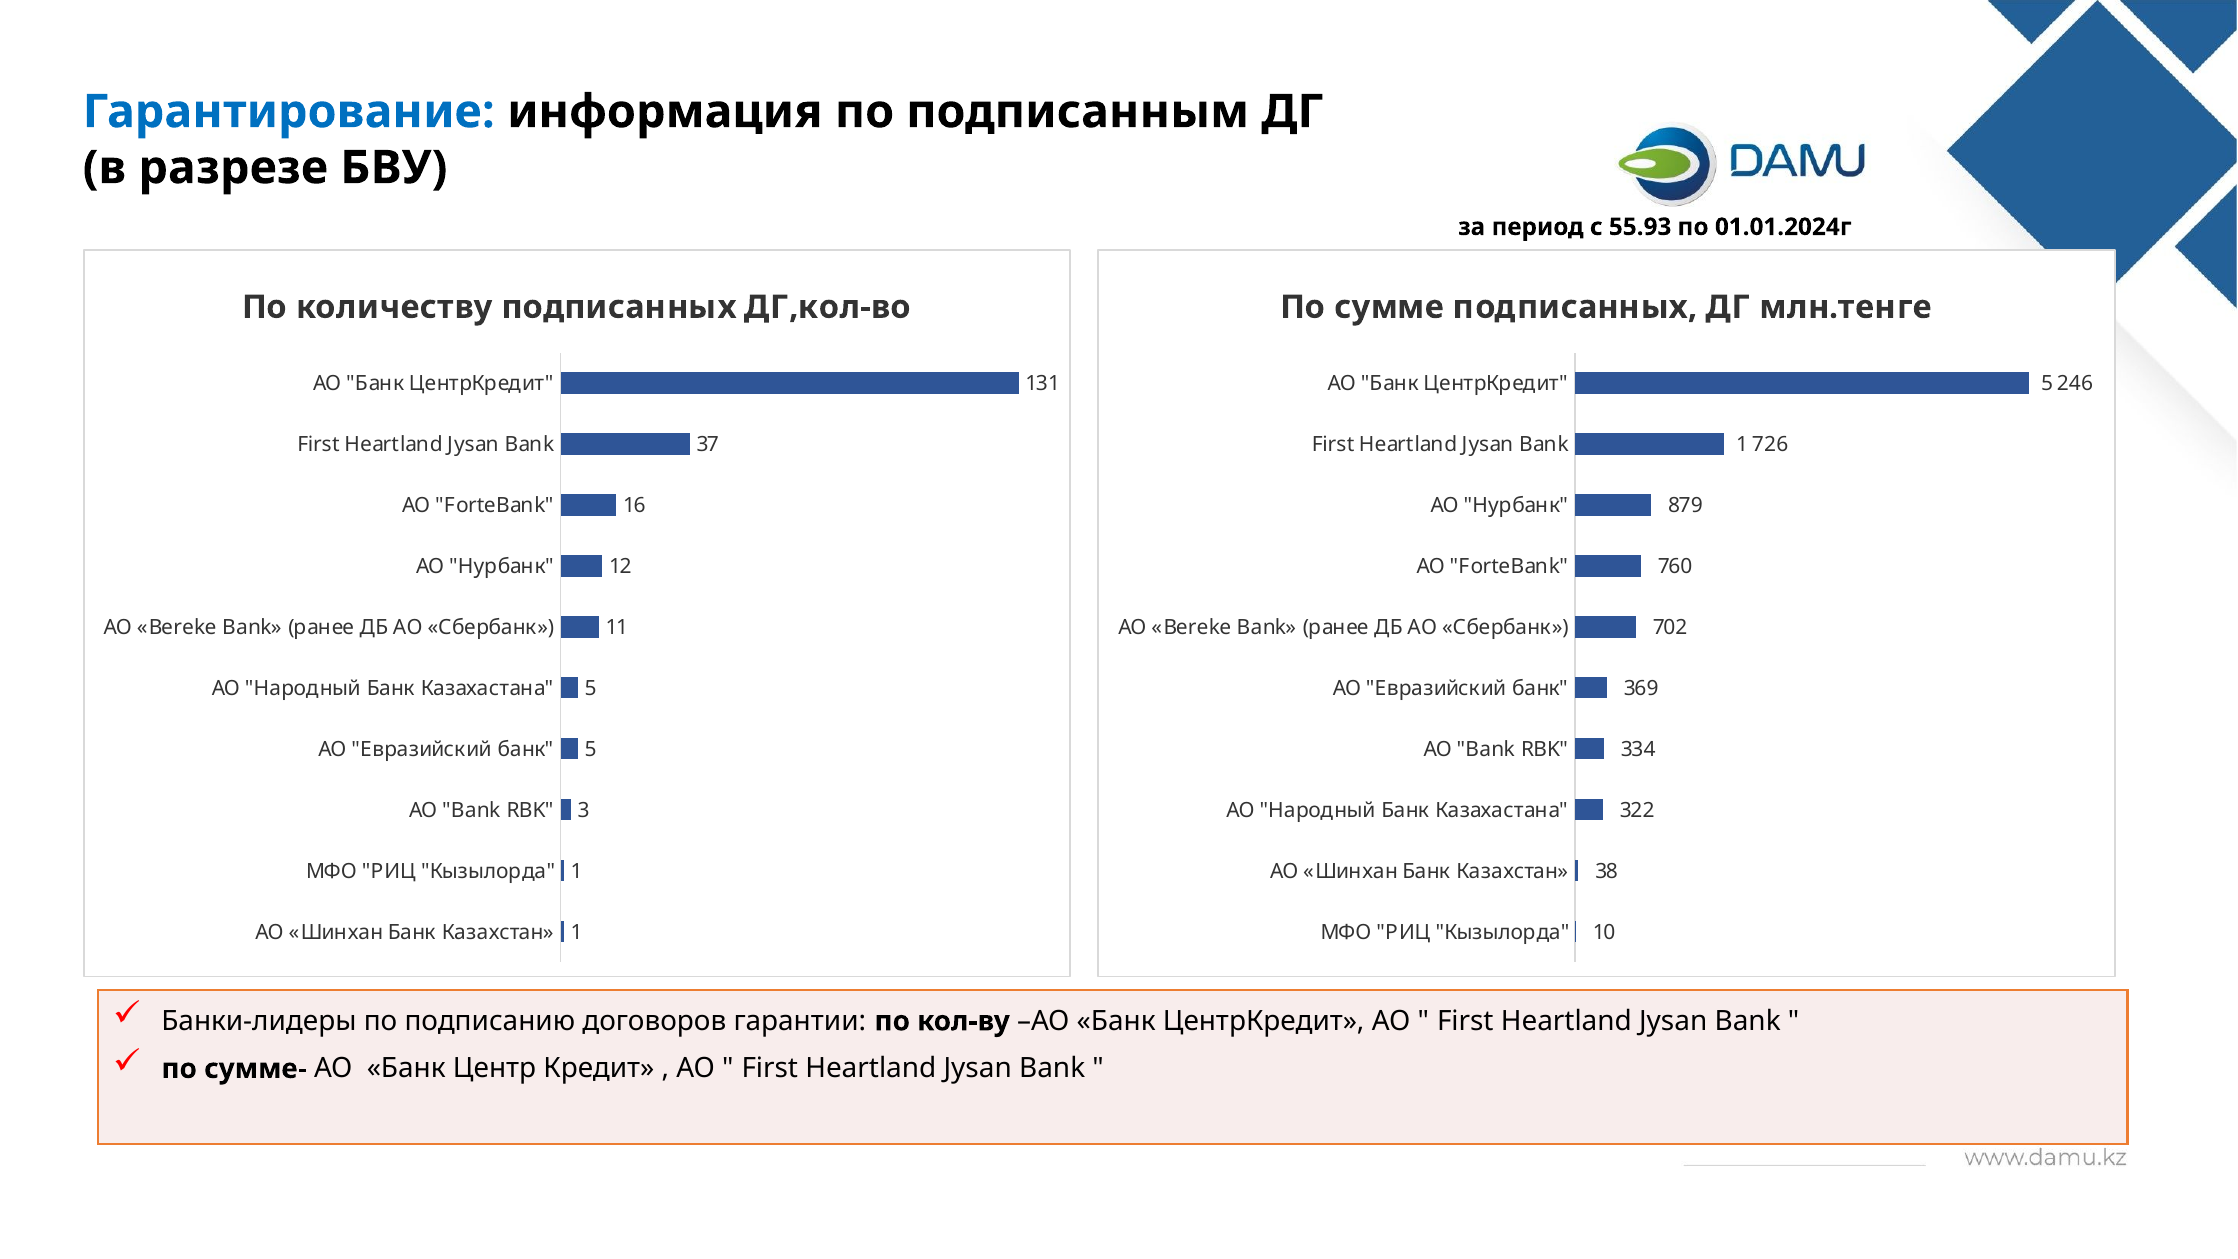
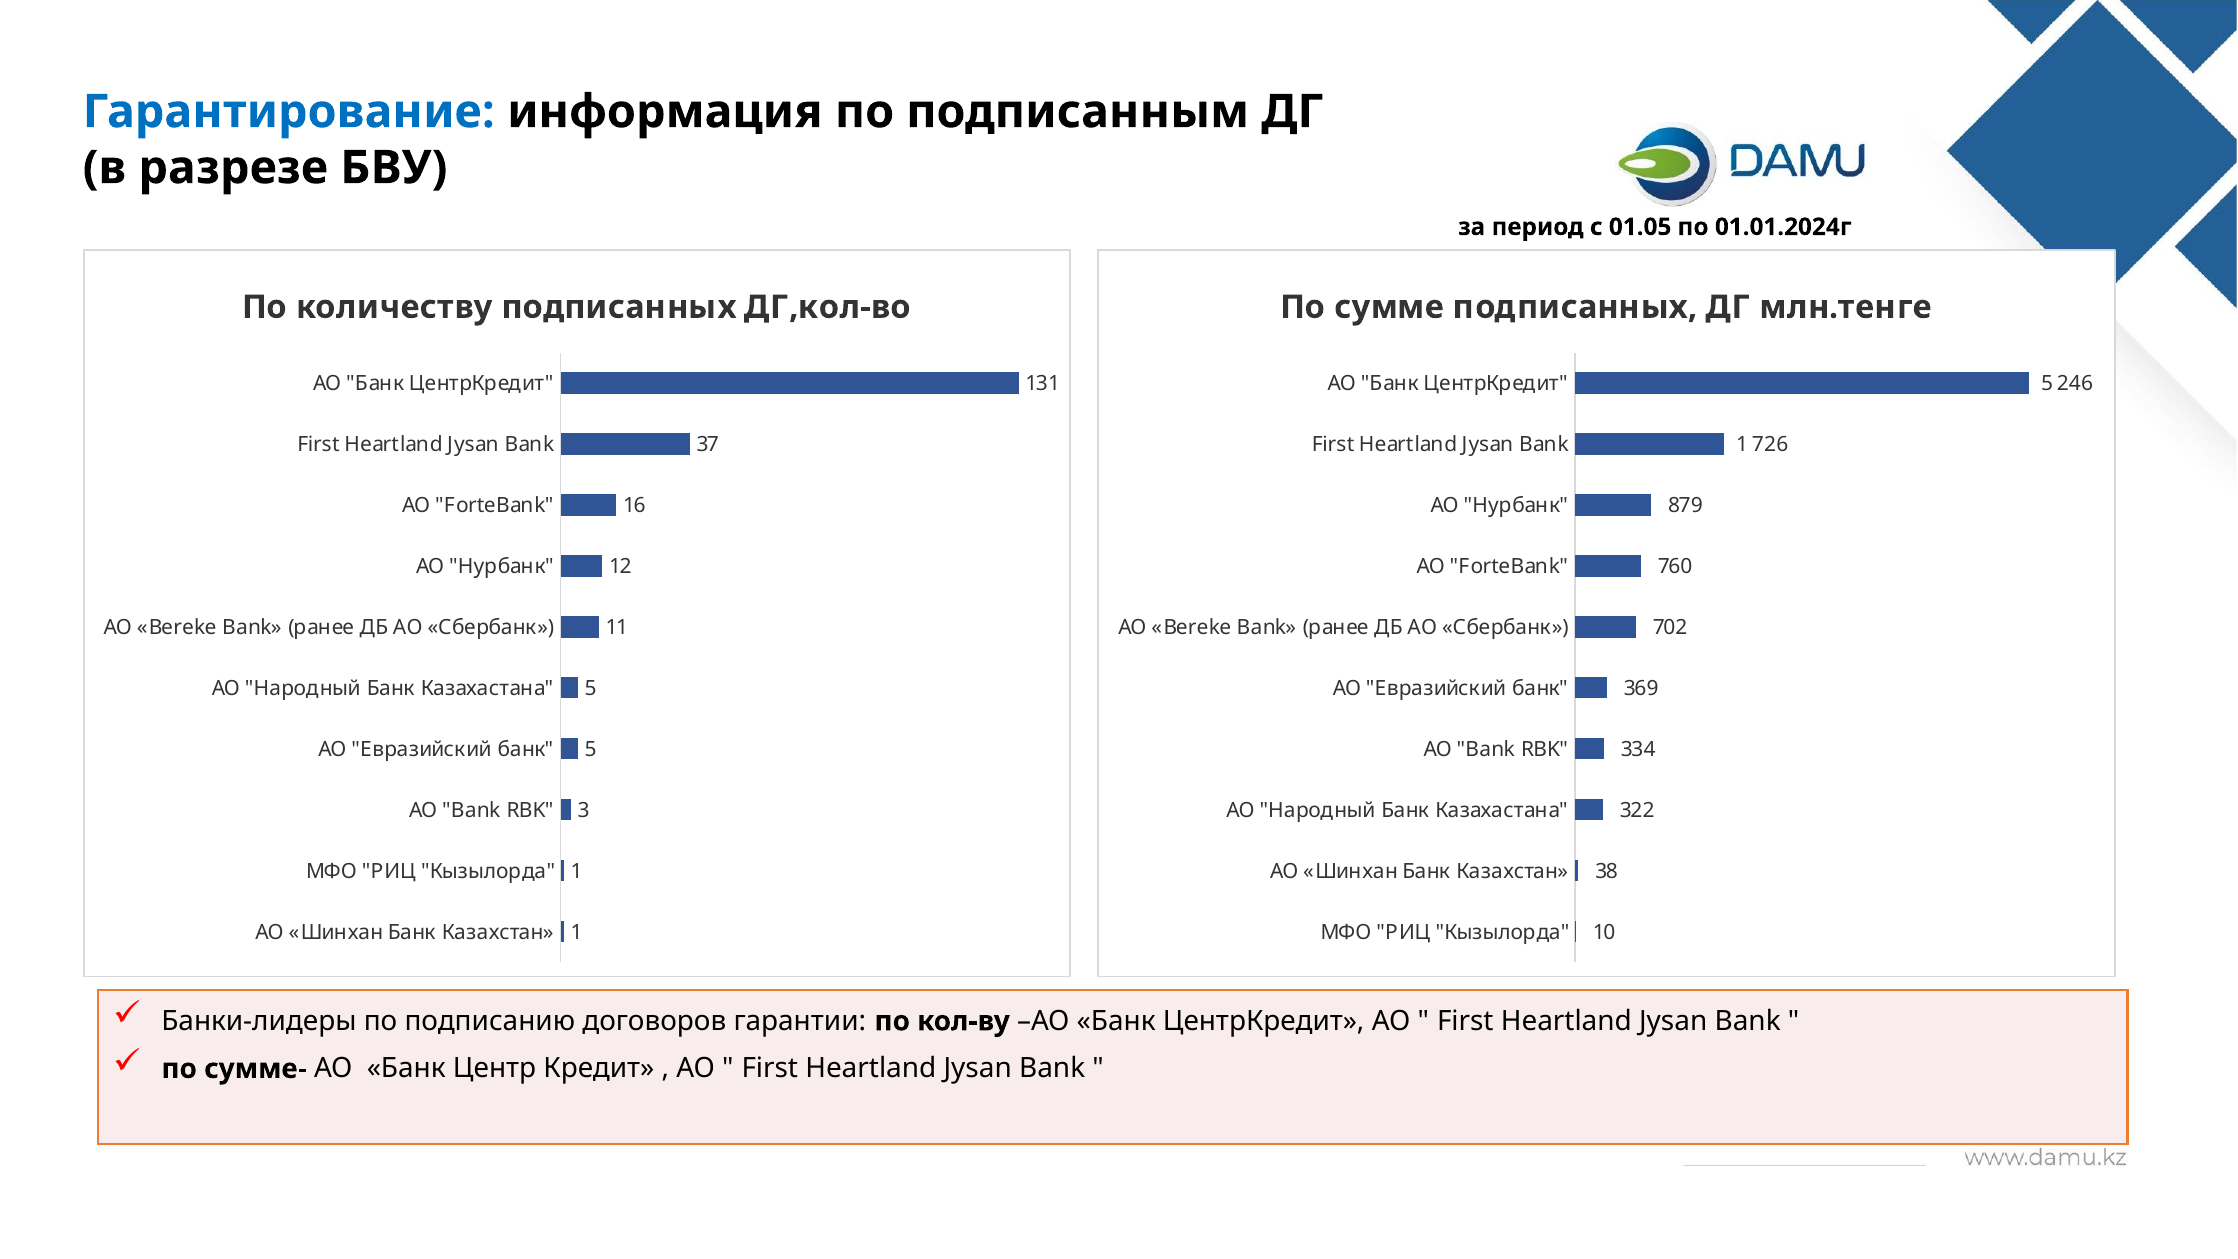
55.93: 55.93 -> 01.05 (1640, 227)
